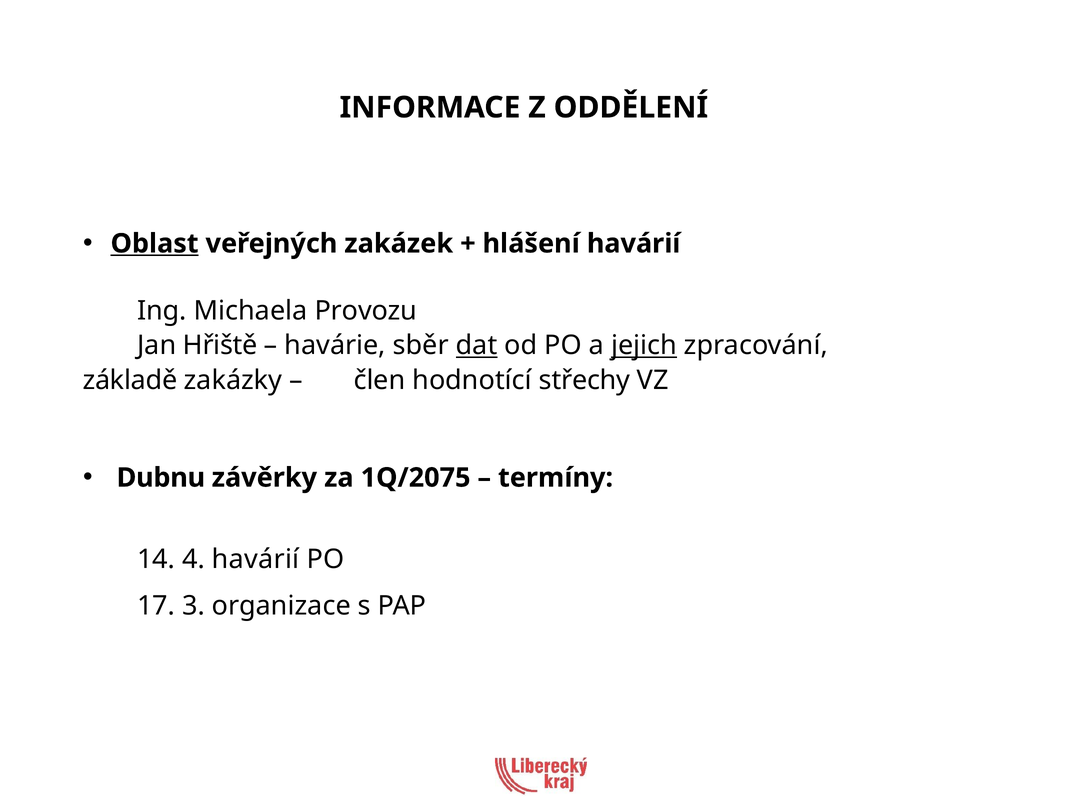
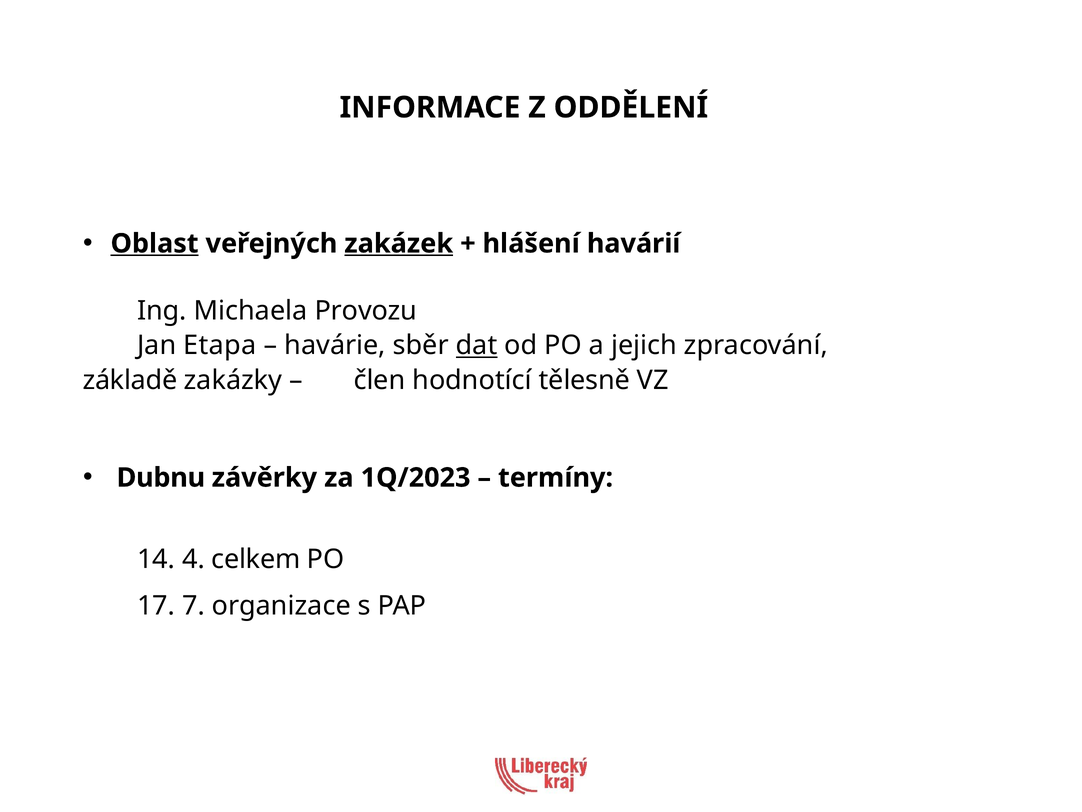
zakázek underline: none -> present (399, 243)
Hřiště: Hřiště -> Etapa (220, 345)
jejich underline: present -> none (644, 345)
střechy: střechy -> tělesně (584, 380)
1Q/2075: 1Q/2075 -> 1Q/2023 (416, 477)
4 havárií: havárií -> celkem (256, 559)
3: 3 -> 7 (194, 606)
